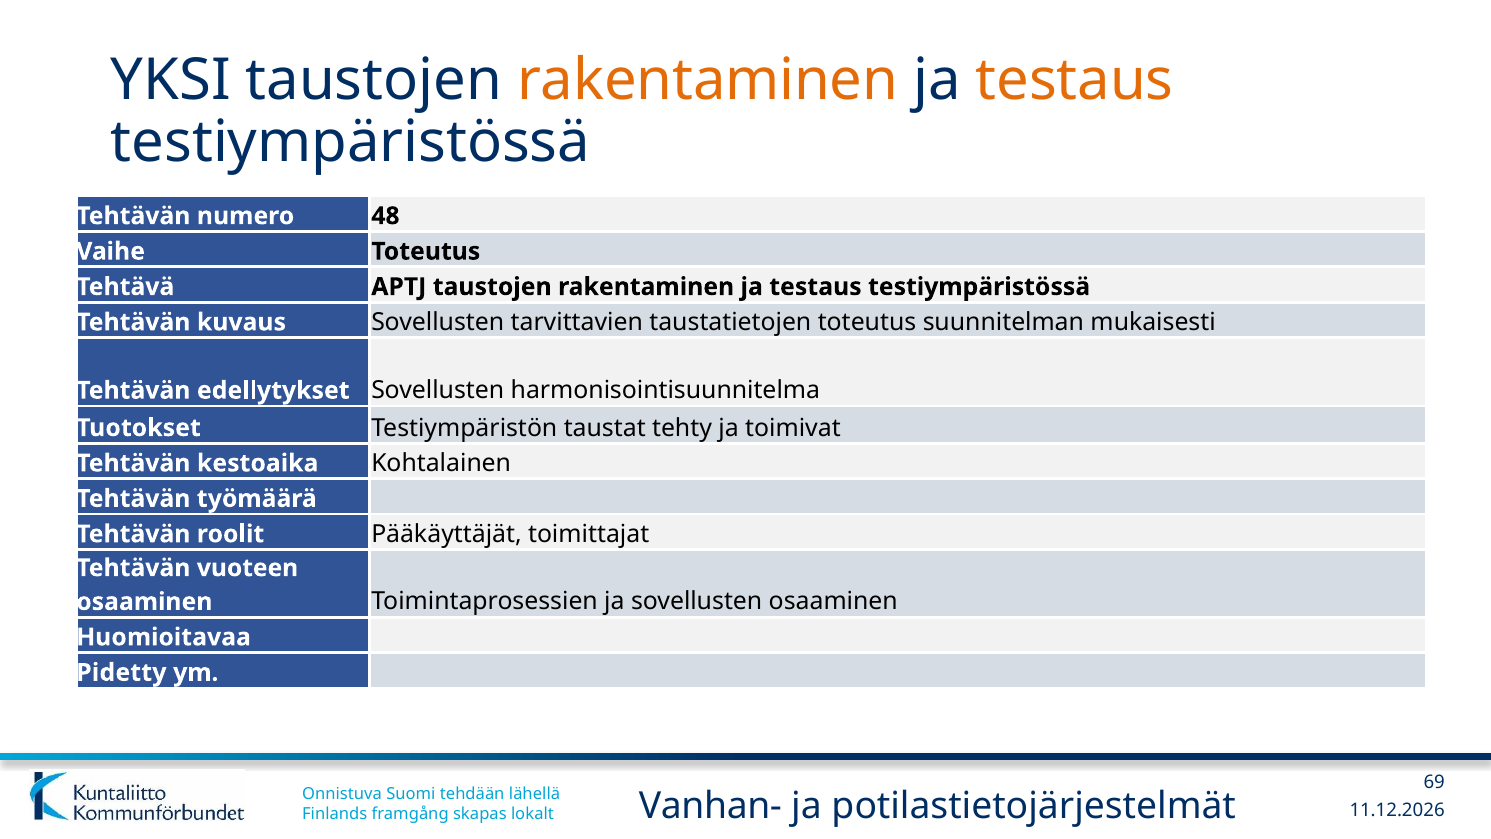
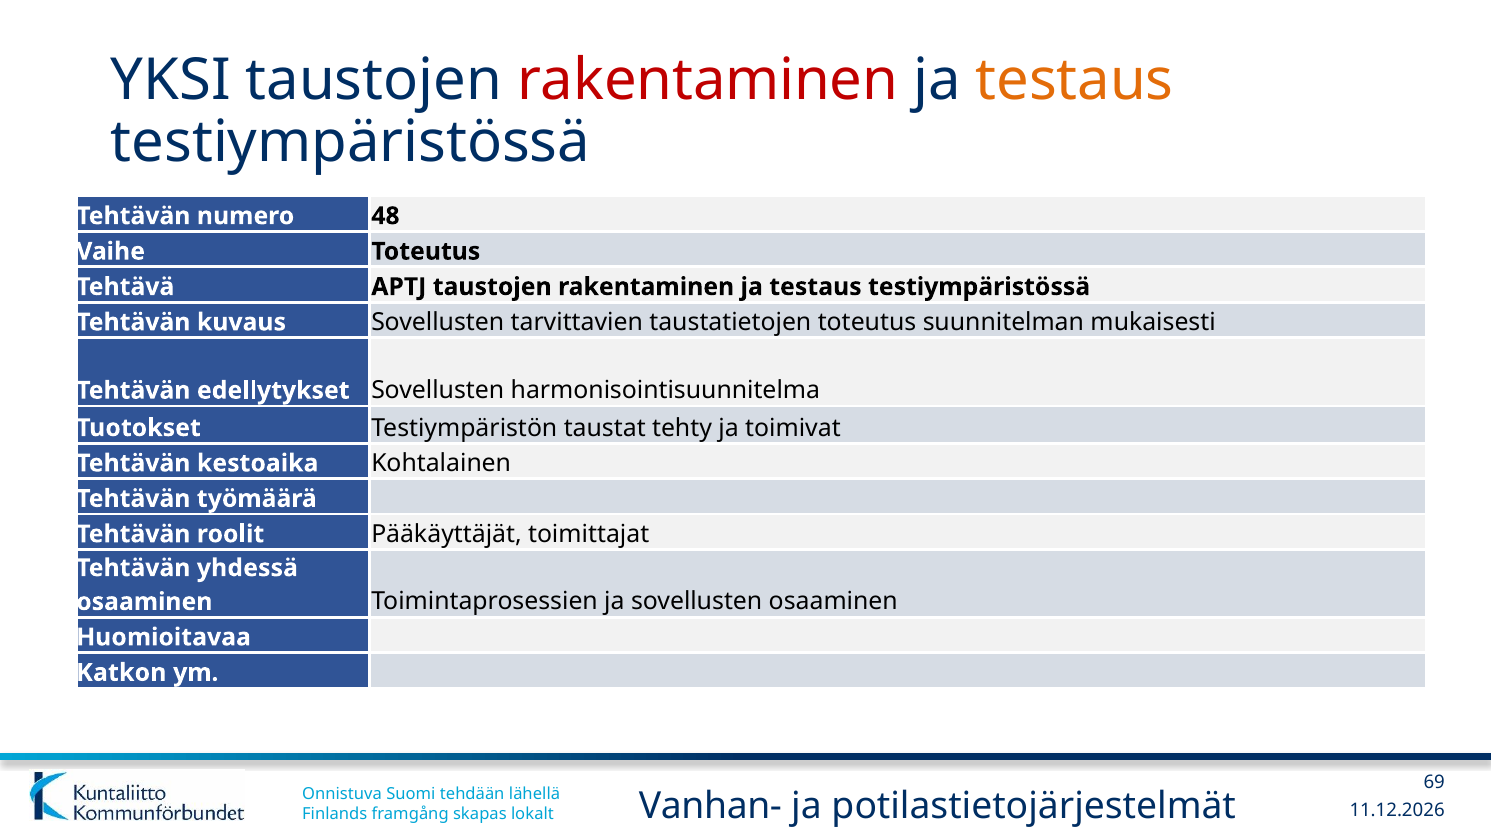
rakentaminen colour: orange -> red (708, 80)
vuoteen: vuoteen -> yhdessä (247, 568)
Pidetty: Pidetty -> Katkon (121, 672)
